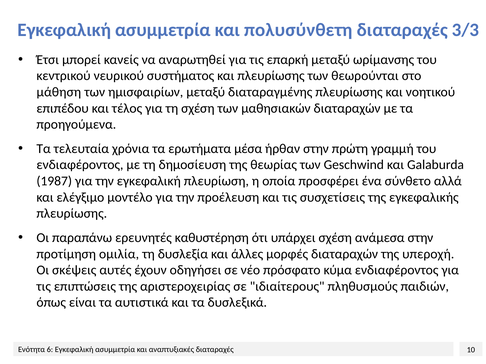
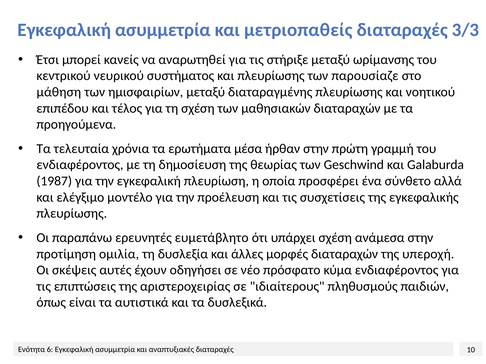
πολυσύνθετη: πολυσύνθετη -> μετριοπαθείς (298, 30)
επαρκή: επαρκή -> στήριξε (288, 60)
θεωρούνται: θεωρούνται -> παρουσίαζε (365, 76)
καθυστέρηση: καθυστέρηση -> ευμετάβλητο (212, 238)
